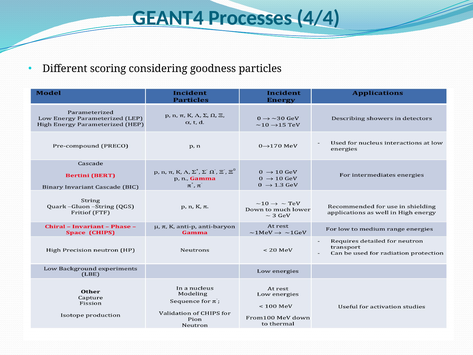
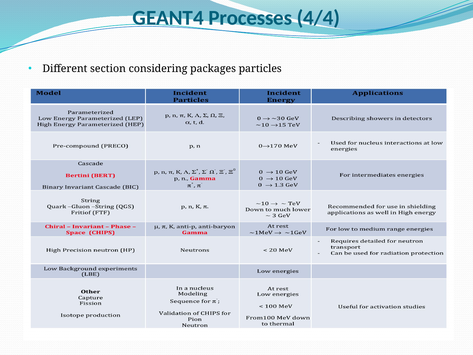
scoring: scoring -> section (108, 69)
goodness: goodness -> packages (213, 69)
